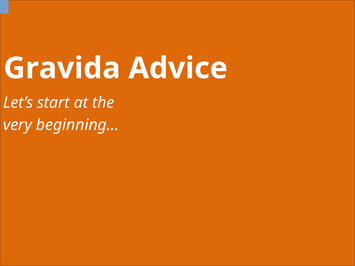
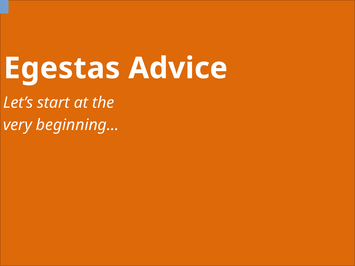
Gravida: Gravida -> Egestas (62, 68)
